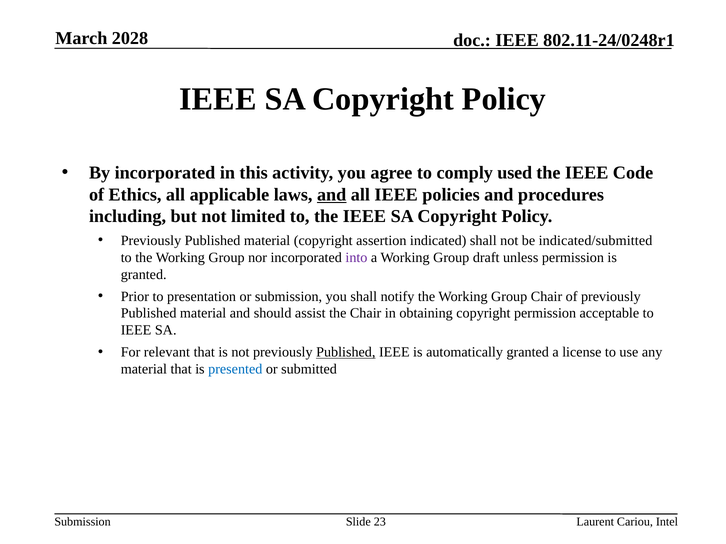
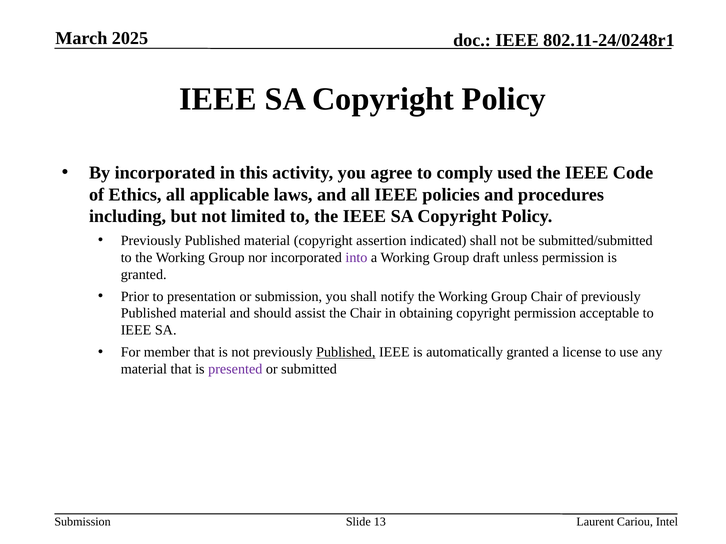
2028: 2028 -> 2025 (130, 38)
and underline: present -> none (332, 195)
indicated/submitted: indicated/submitted -> submitted/submitted (596, 241)
relevant: relevant -> member (167, 353)
presented colour: blue -> purple (235, 369)
23: 23 -> 13 (380, 522)
